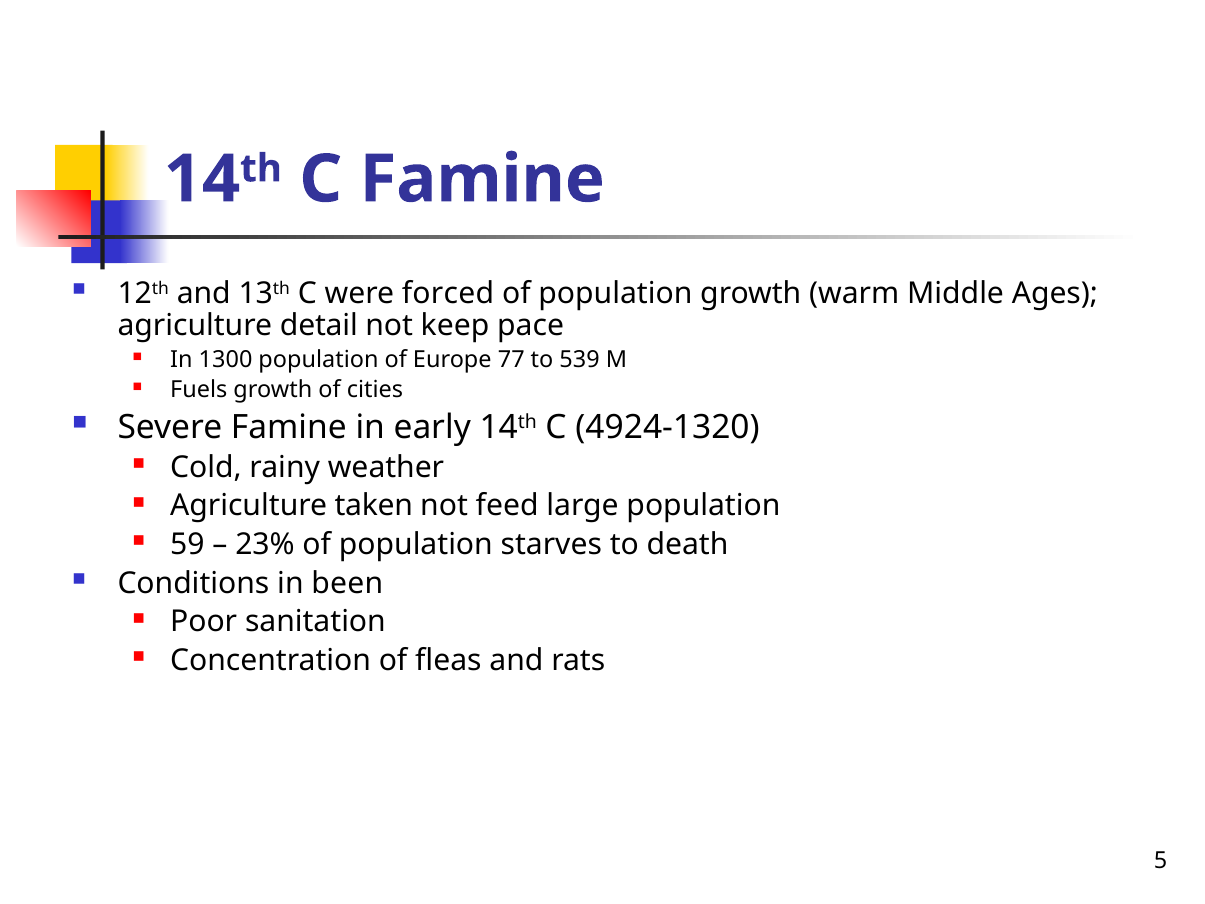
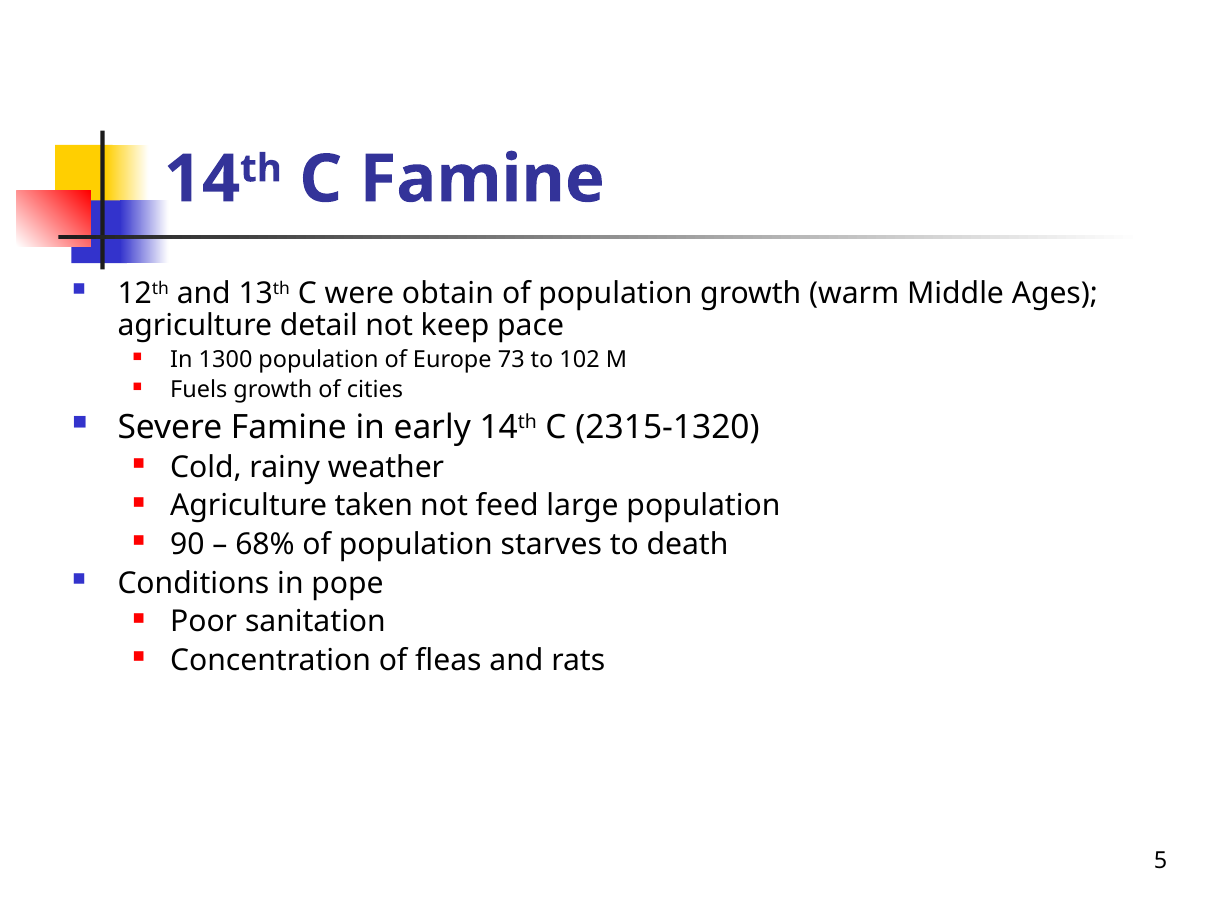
forced: forced -> obtain (448, 293)
77: 77 -> 73 (511, 359)
539: 539 -> 102 (580, 359)
4924-1320: 4924-1320 -> 2315-1320 (668, 427)
59: 59 -> 90 (187, 544)
23%: 23% -> 68% (265, 544)
been: been -> pope (347, 583)
